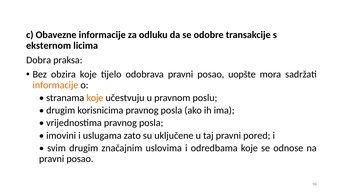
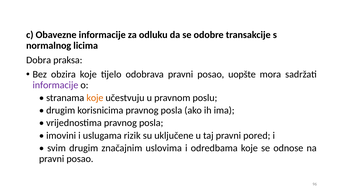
eksternom: eksternom -> normalnog (49, 46)
informacije colour: orange -> purple (55, 85)
zato: zato -> rizik (132, 135)
